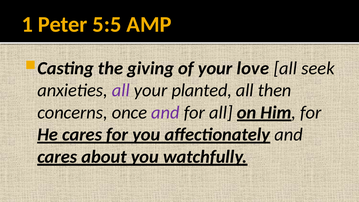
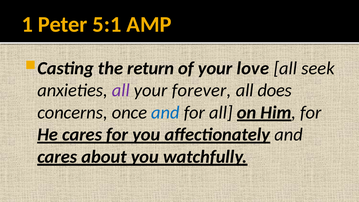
5:5: 5:5 -> 5:1 (107, 25)
giving: giving -> return (151, 68)
planted: planted -> forever (202, 90)
then: then -> does (275, 90)
and colour: purple -> blue (165, 112)
